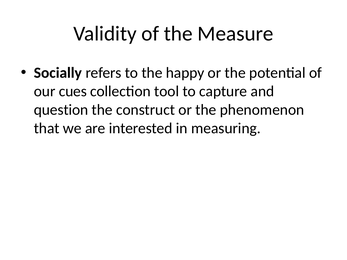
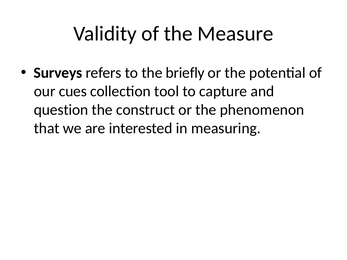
Socially: Socially -> Surveys (58, 73)
happy: happy -> briefly (185, 73)
